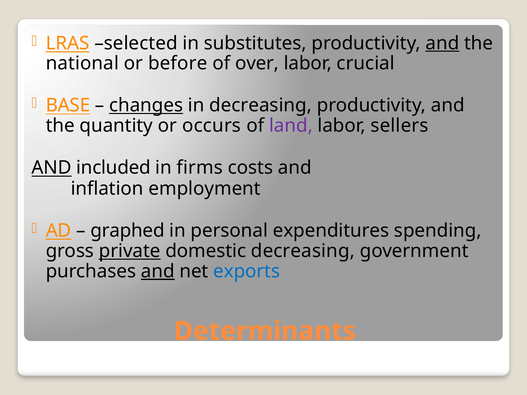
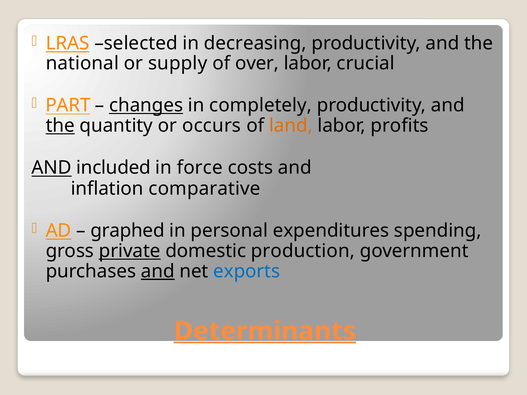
substitutes: substitutes -> decreasing (255, 43)
and underline: present -> none (442, 43)
before: before -> supply (178, 63)
BASE: BASE -> PART (68, 106)
in decreasing: decreasing -> completely (261, 106)
the underline: none -> present (60, 126)
land colour: purple -> orange (291, 126)
sellers: sellers -> profits (400, 126)
firms: firms -> force (200, 168)
employment: employment -> comparative (205, 189)
domestic decreasing: decreasing -> production (303, 251)
Determinants underline: none -> present (265, 331)
